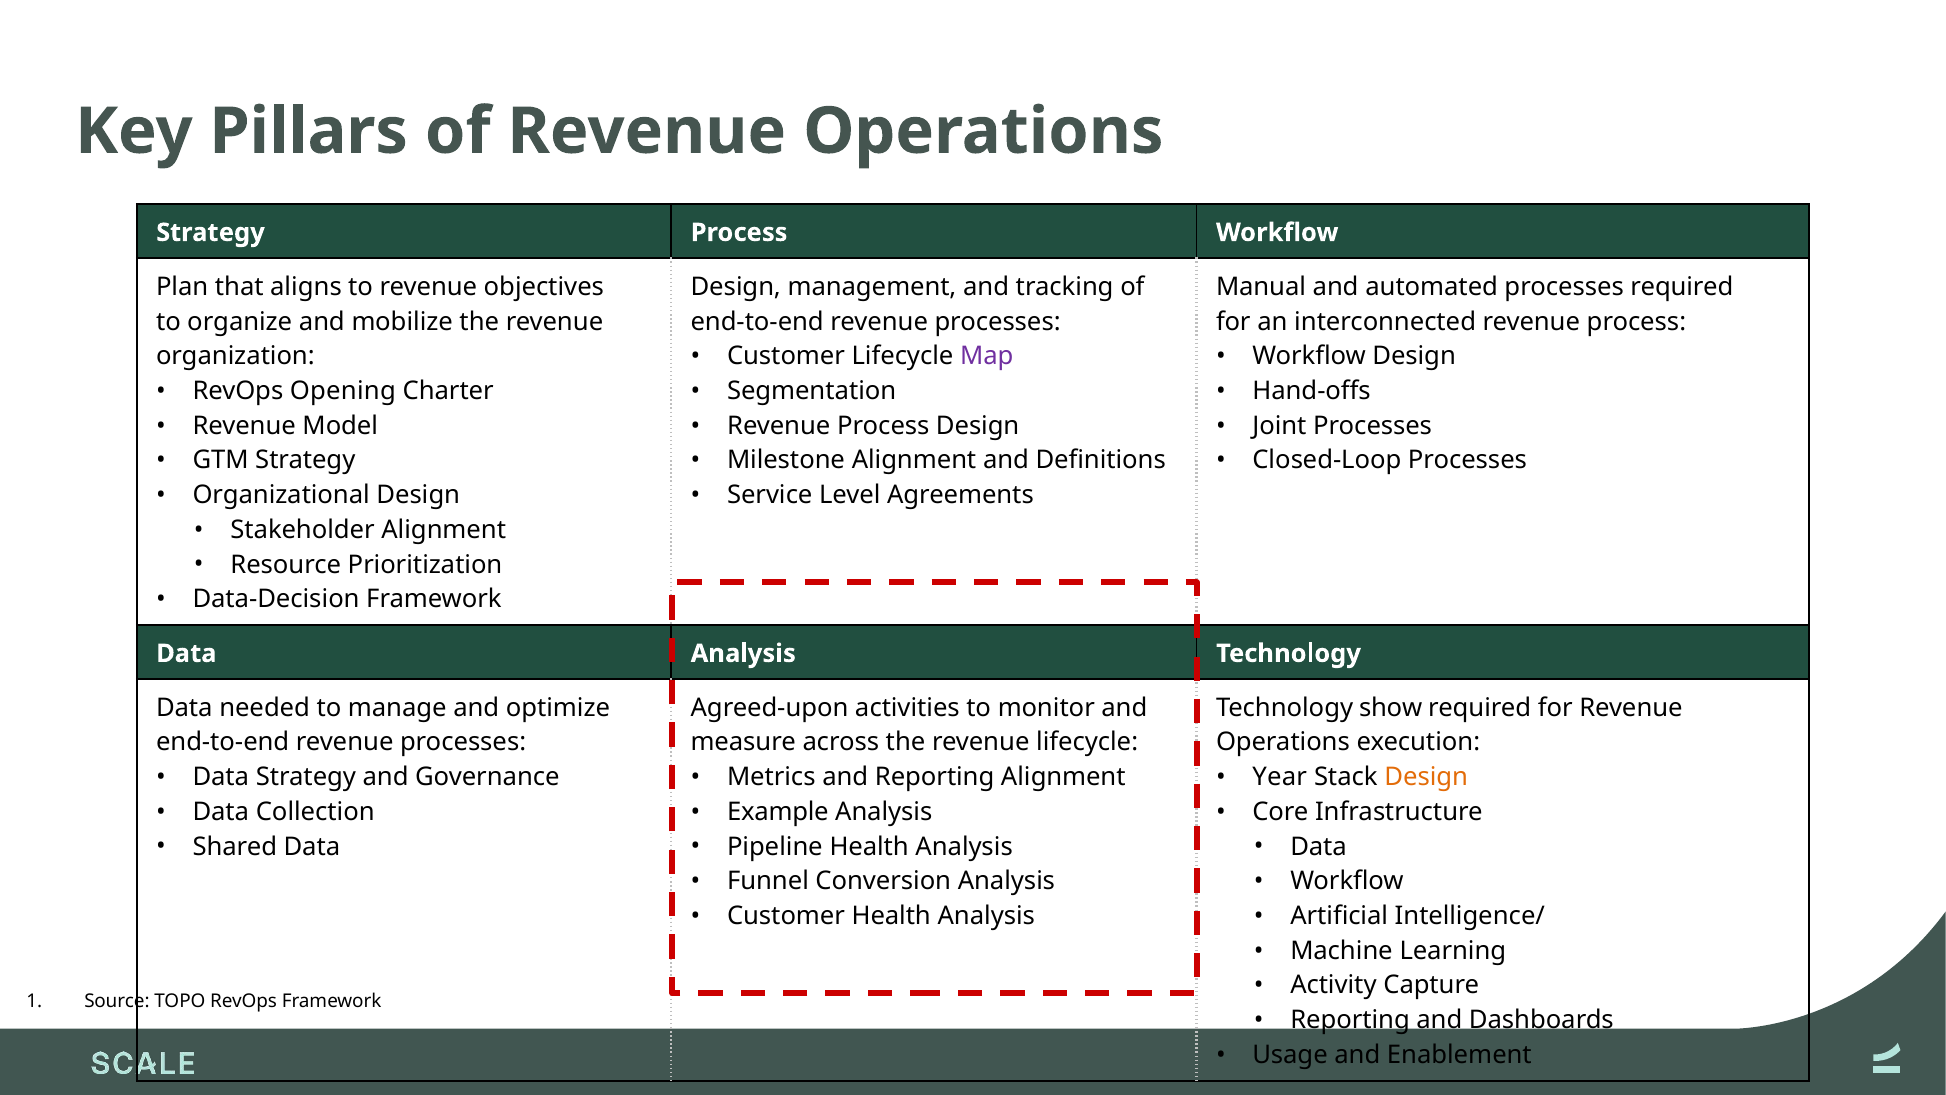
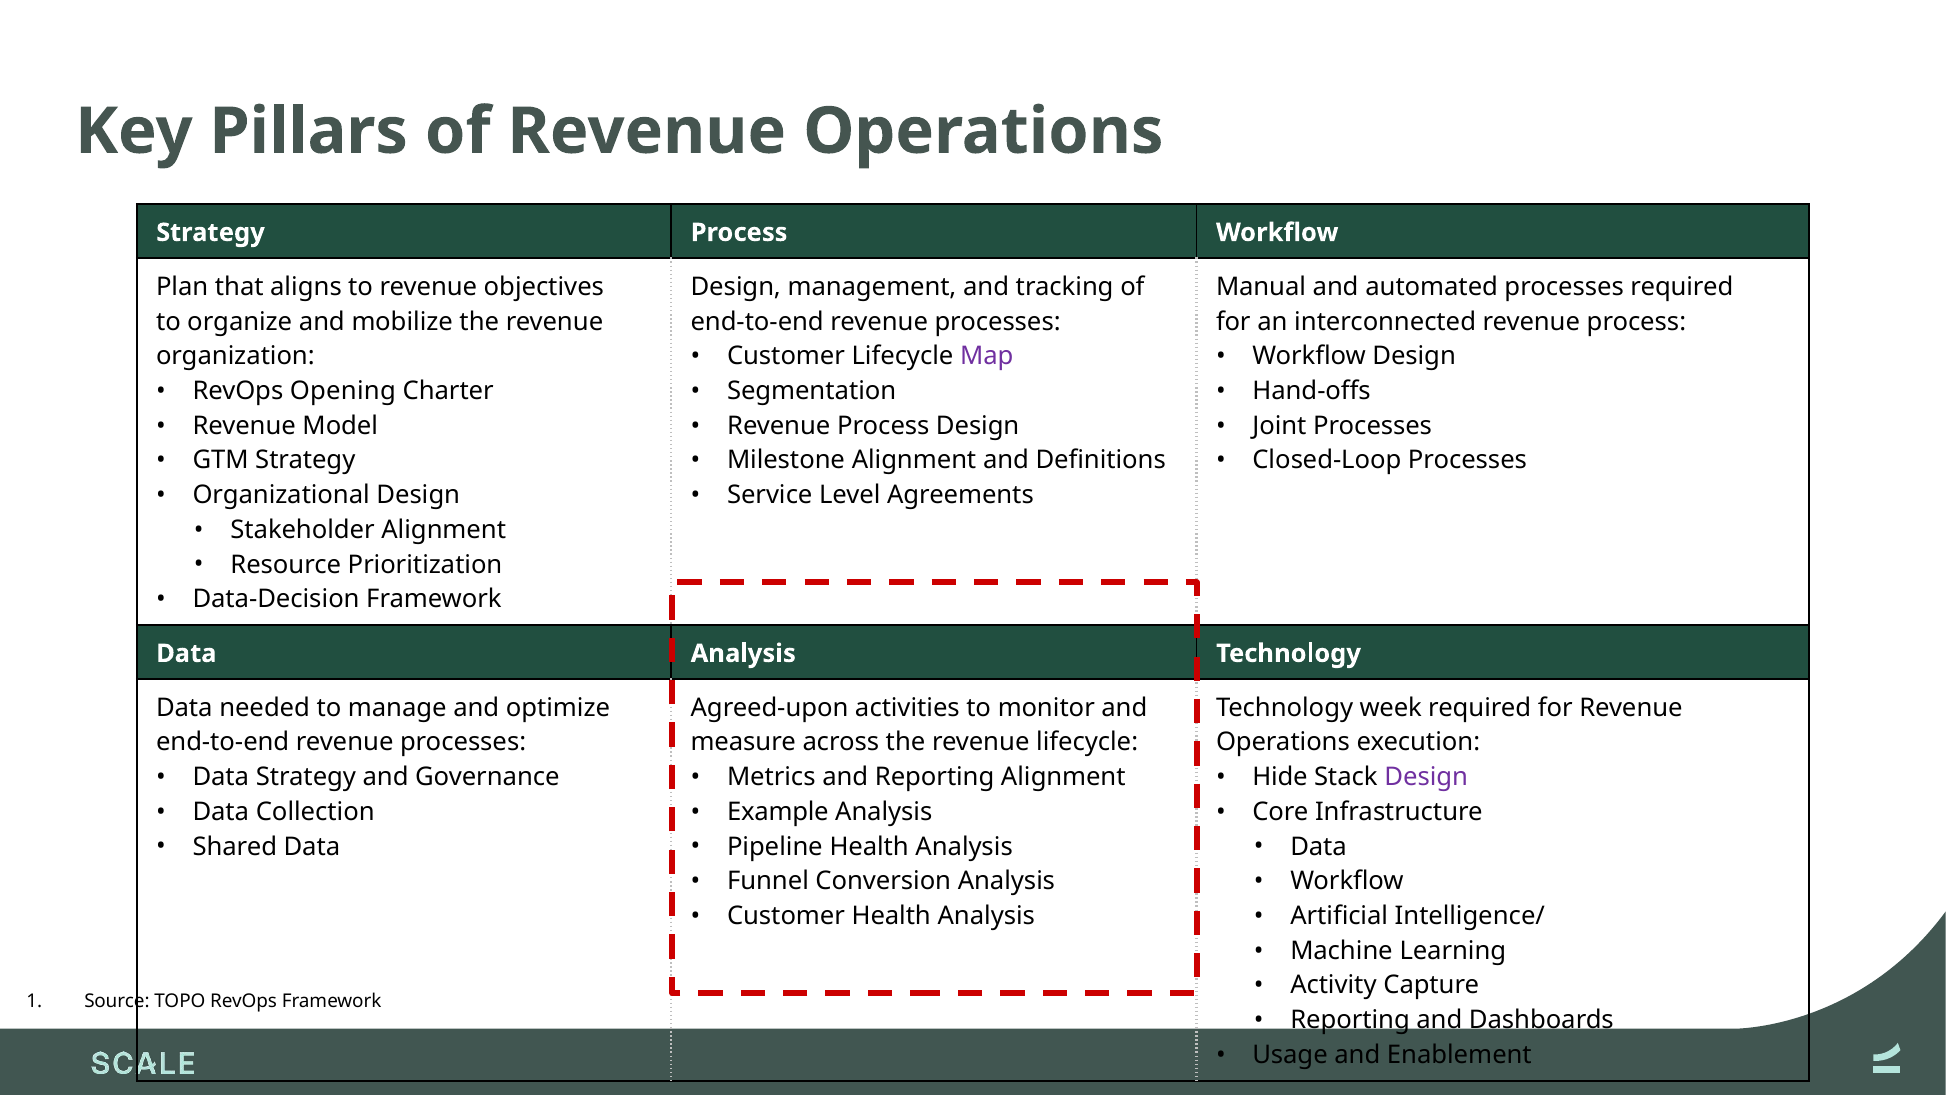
show: show -> week (1391, 708)
Year: Year -> Hide (1280, 777)
Design colour: orange -> purple (1426, 777)
